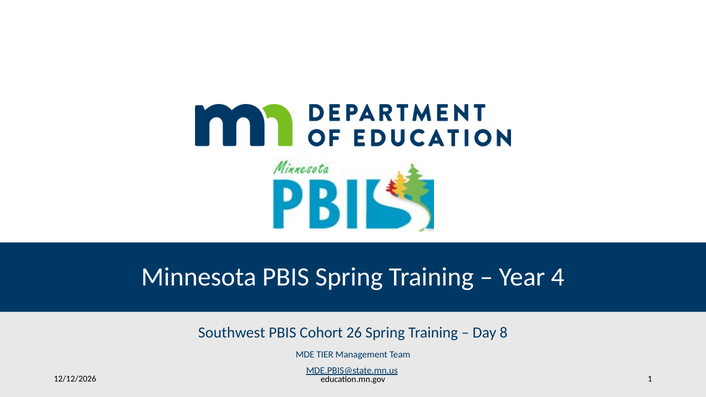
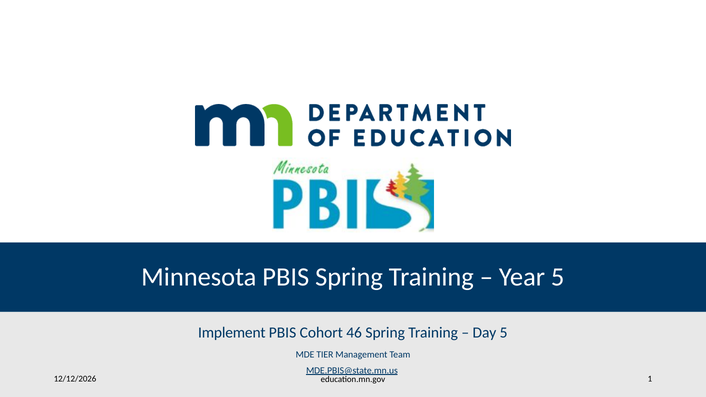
Year 4: 4 -> 5 (558, 277)
Southwest: Southwest -> Implement (232, 333)
26: 26 -> 46 (354, 333)
Day 8: 8 -> 5 (504, 333)
